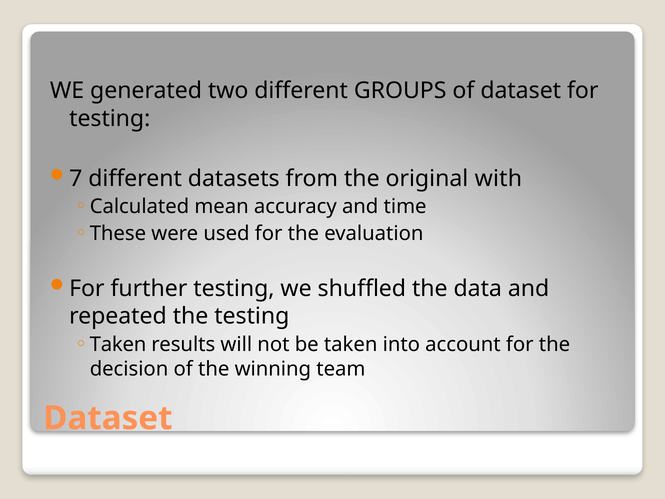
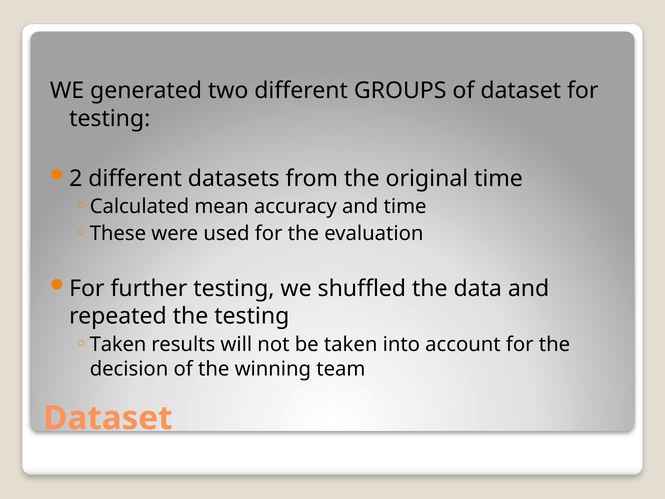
7: 7 -> 2 (76, 178)
original with: with -> time (499, 178)
